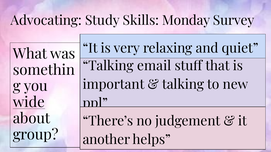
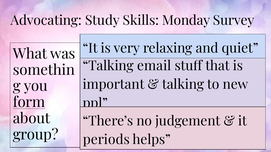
wide: wide -> form (29, 103)
another: another -> periods (106, 140)
